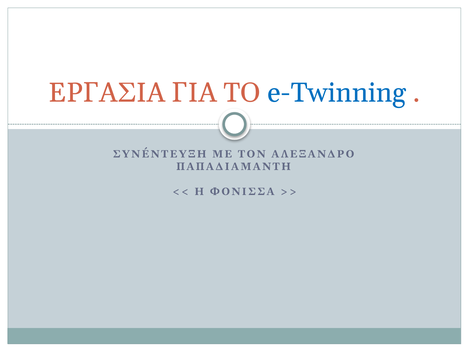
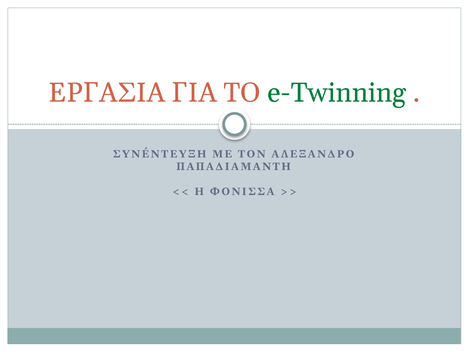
e-Twinning colour: blue -> green (337, 93)
